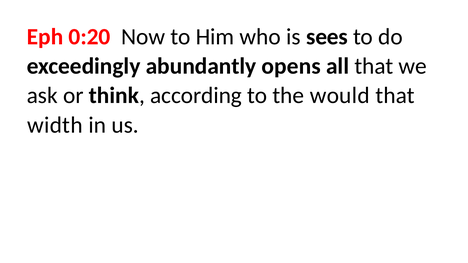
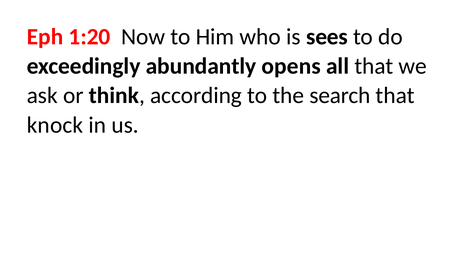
0:20: 0:20 -> 1:20 (89, 37)
would: would -> search (340, 96)
width: width -> knock (55, 125)
